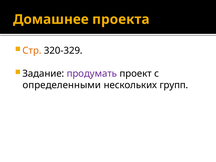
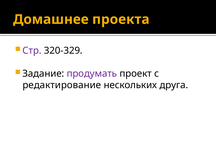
Стр colour: orange -> purple (32, 51)
определенными: определенными -> редактирование (62, 85)
групп: групп -> друга (174, 85)
